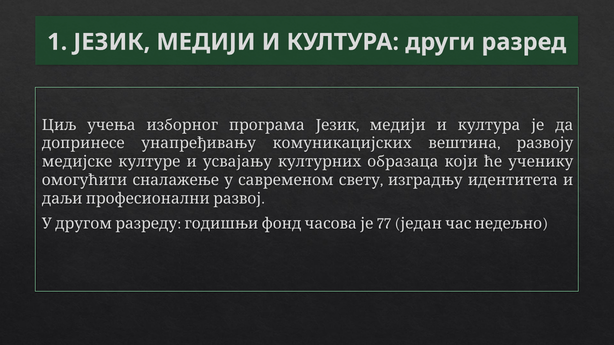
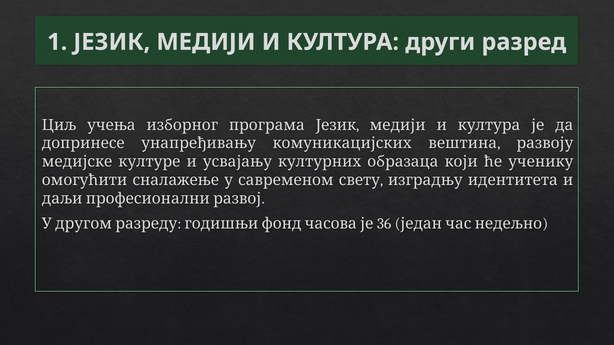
77: 77 -> 36 (384, 224)
